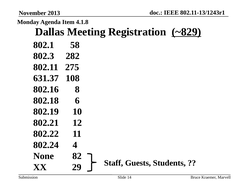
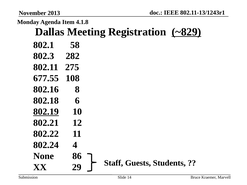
631.37: 631.37 -> 677.55 (46, 78)
802.19 underline: none -> present (46, 112)
82: 82 -> 86 (77, 156)
